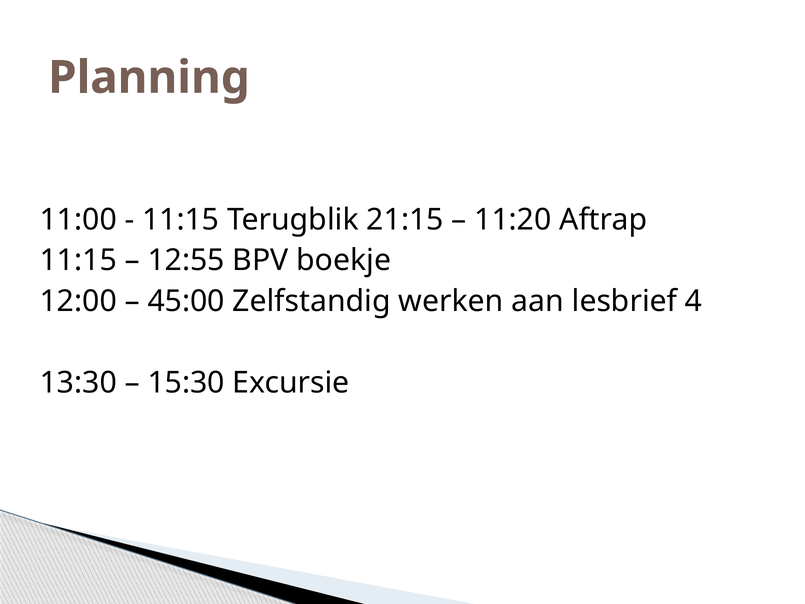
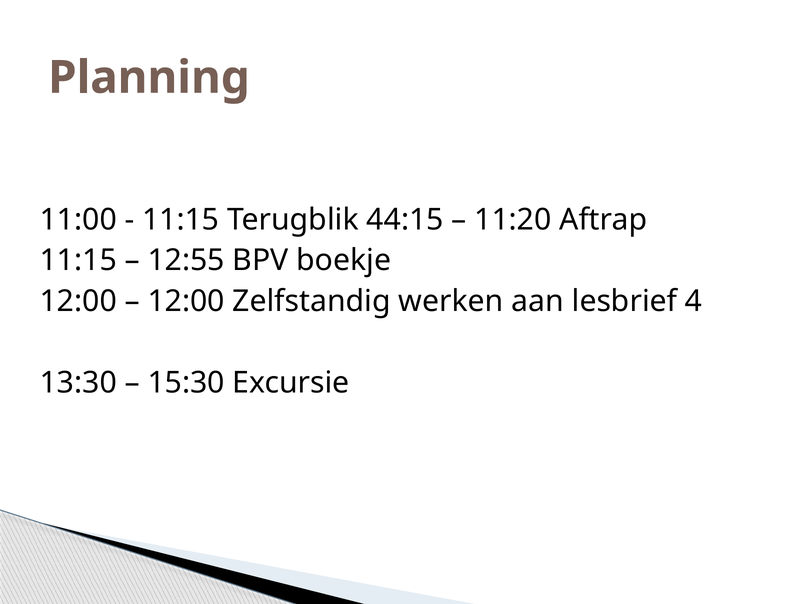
21:15: 21:15 -> 44:15 (405, 219)
45:00: 45:00 -> 12:00 (186, 301)
